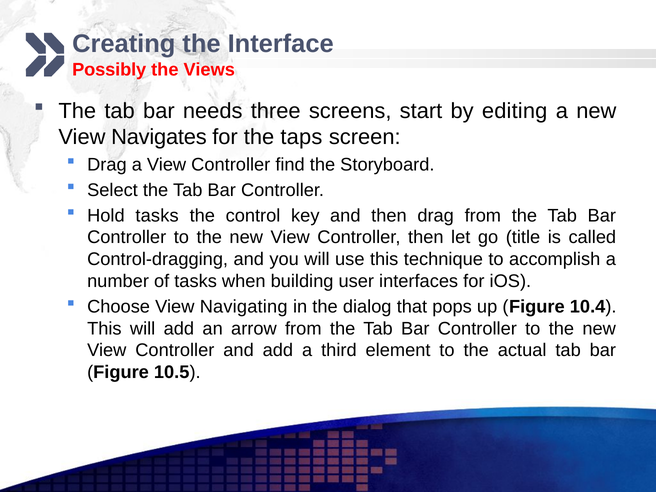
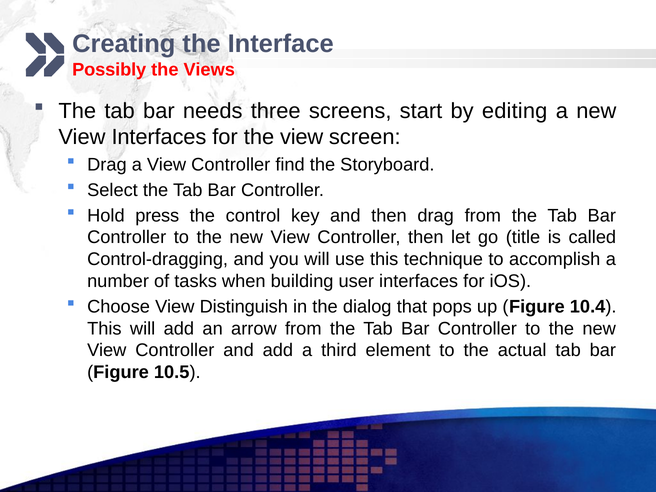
View Navigates: Navigates -> Interfaces (159, 137)
the taps: taps -> view (302, 137)
Hold tasks: tasks -> press (157, 216)
Navigating: Navigating -> Distinguish (244, 307)
